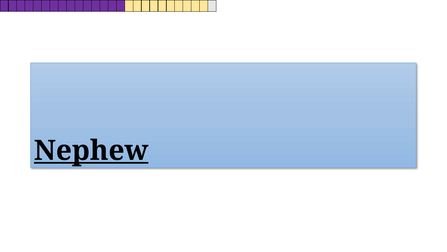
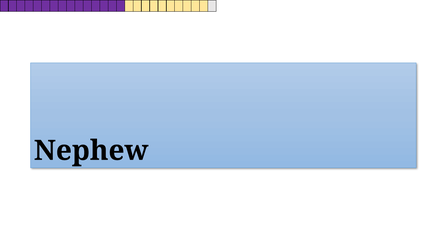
Nephew underline: present -> none (91, 150)
